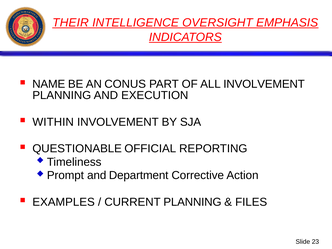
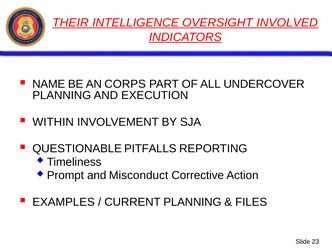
EMPHASIS: EMPHASIS -> INVOLVED (287, 23)
CONUS: CONUS -> CORPS (125, 84)
ALL INVOLVEMENT: INVOLVEMENT -> UNDERCOVER (264, 84)
OFFICIAL: OFFICIAL -> PITFALLS (150, 149)
Department: Department -> Misconduct (139, 175)
